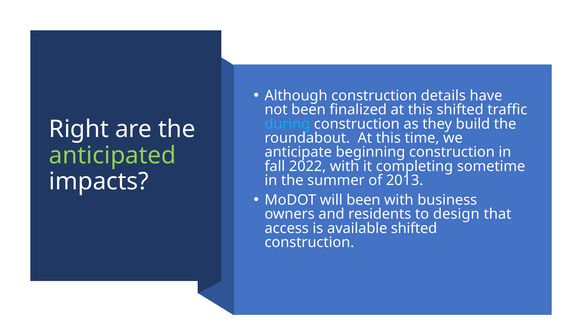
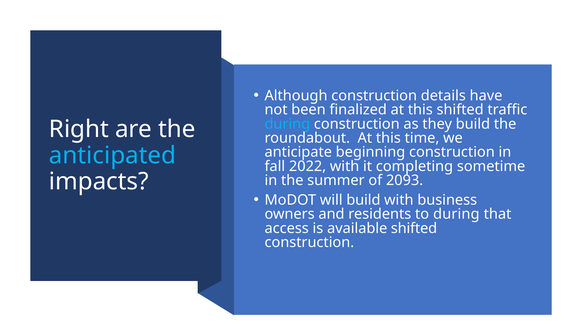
anticipated colour: light green -> light blue (113, 156)
2013: 2013 -> 2093 (405, 181)
will been: been -> build (363, 200)
to design: design -> during (456, 214)
